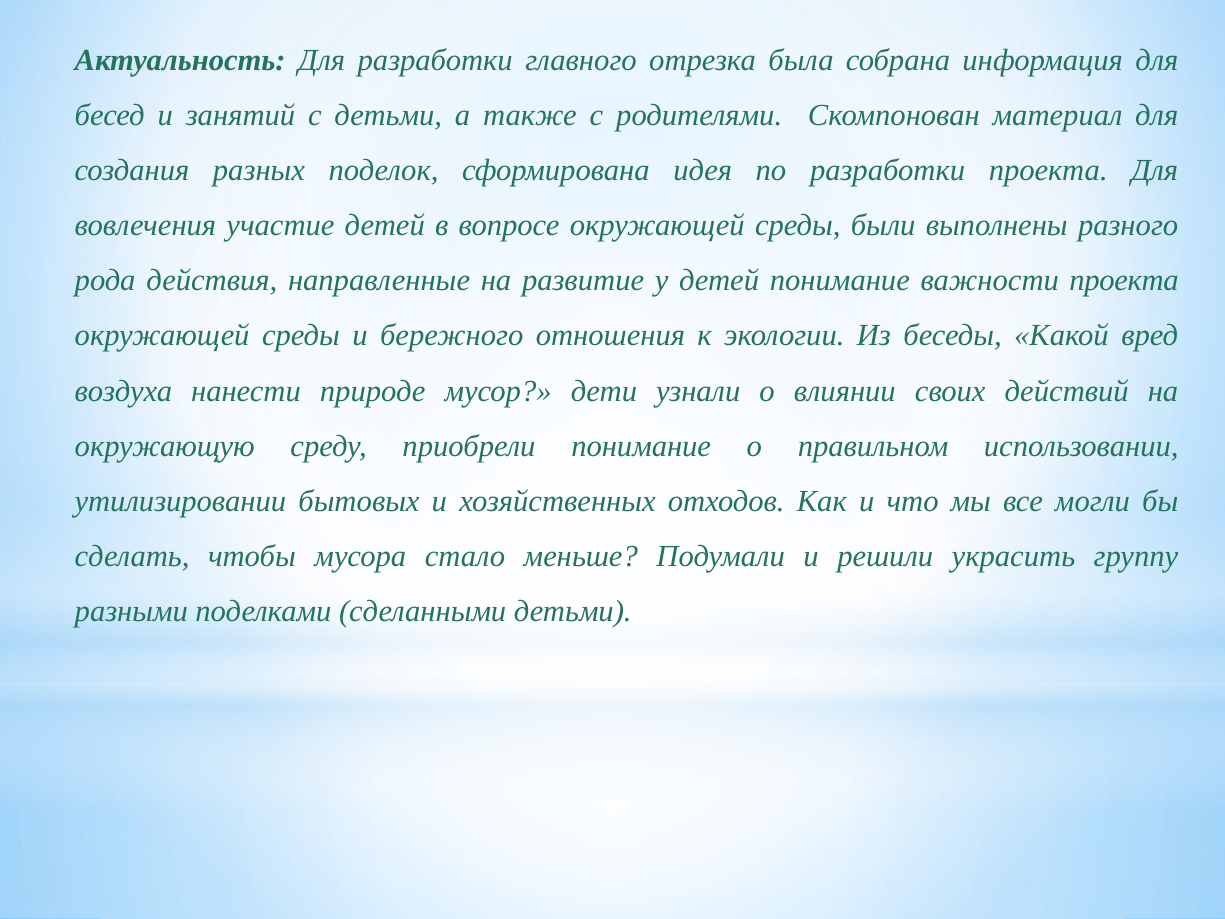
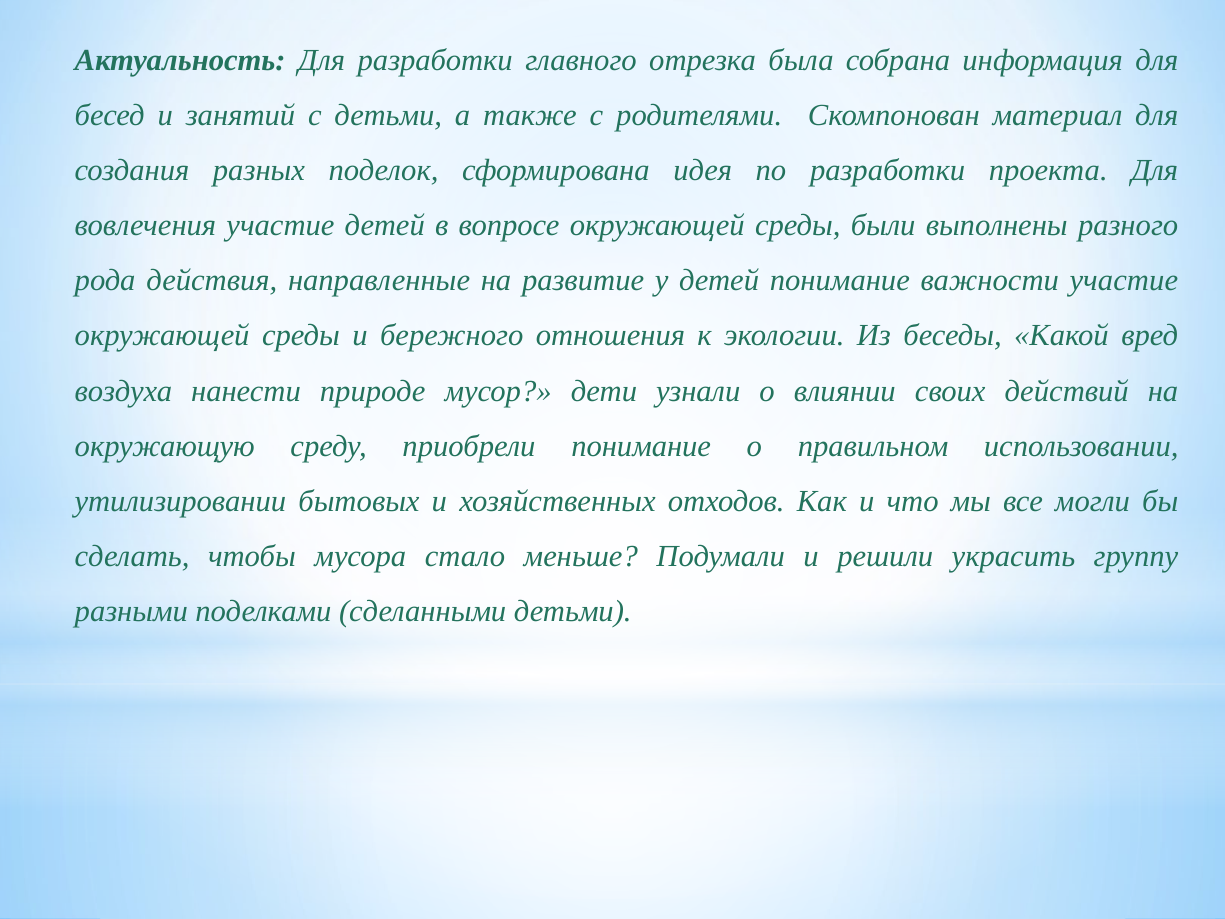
важности проекта: проекта -> участие (1124, 281)
